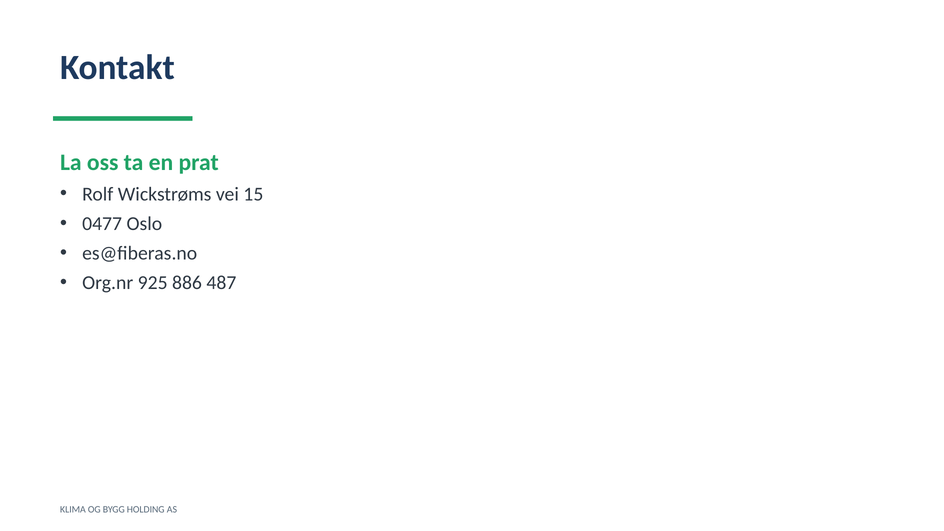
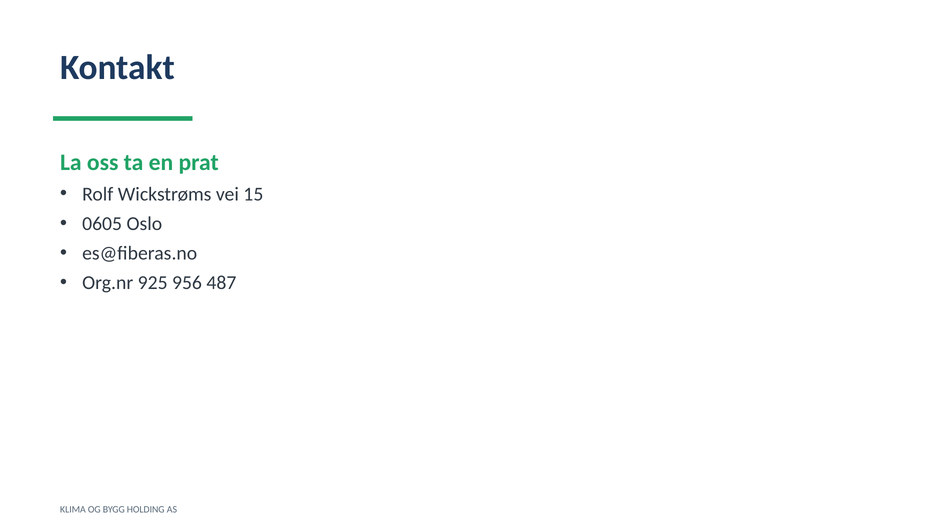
0477: 0477 -> 0605 (102, 224)
886: 886 -> 956 (187, 283)
